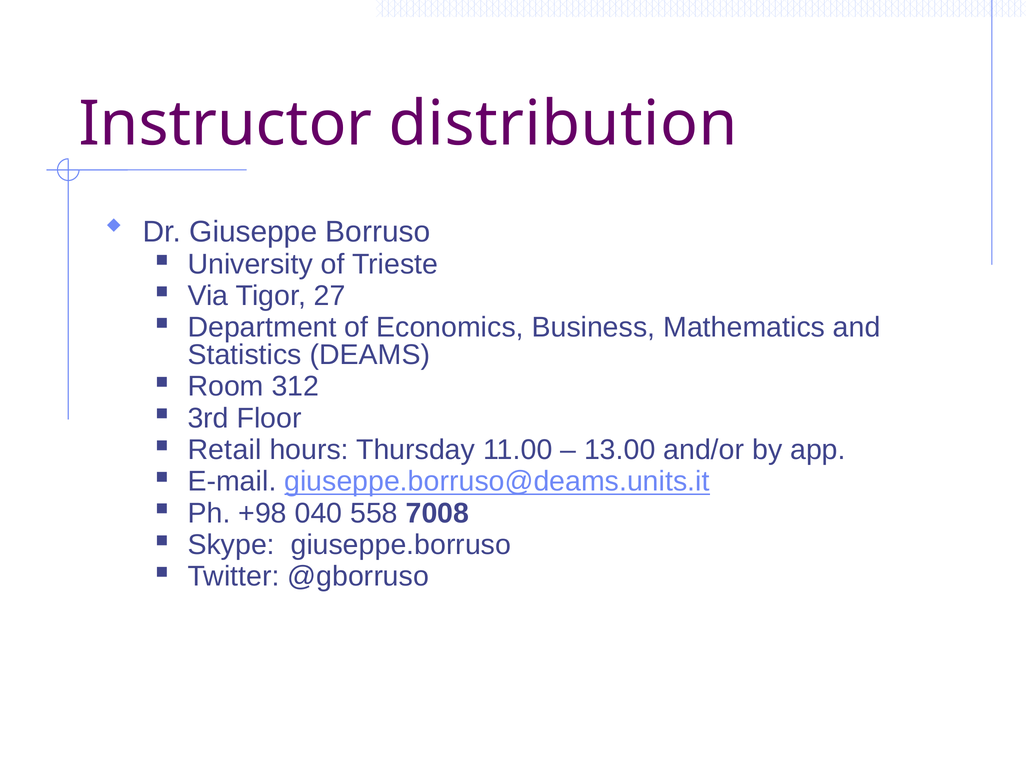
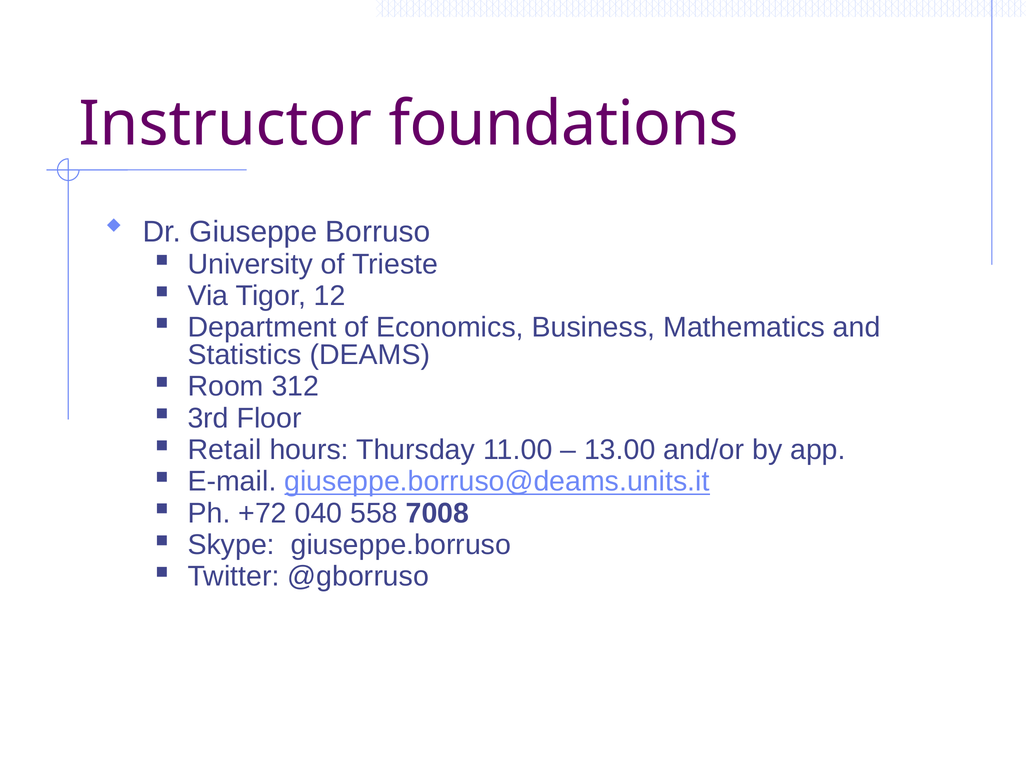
distribution: distribution -> foundations (564, 124)
27: 27 -> 12 (330, 296)
+98: +98 -> +72 (263, 513)
